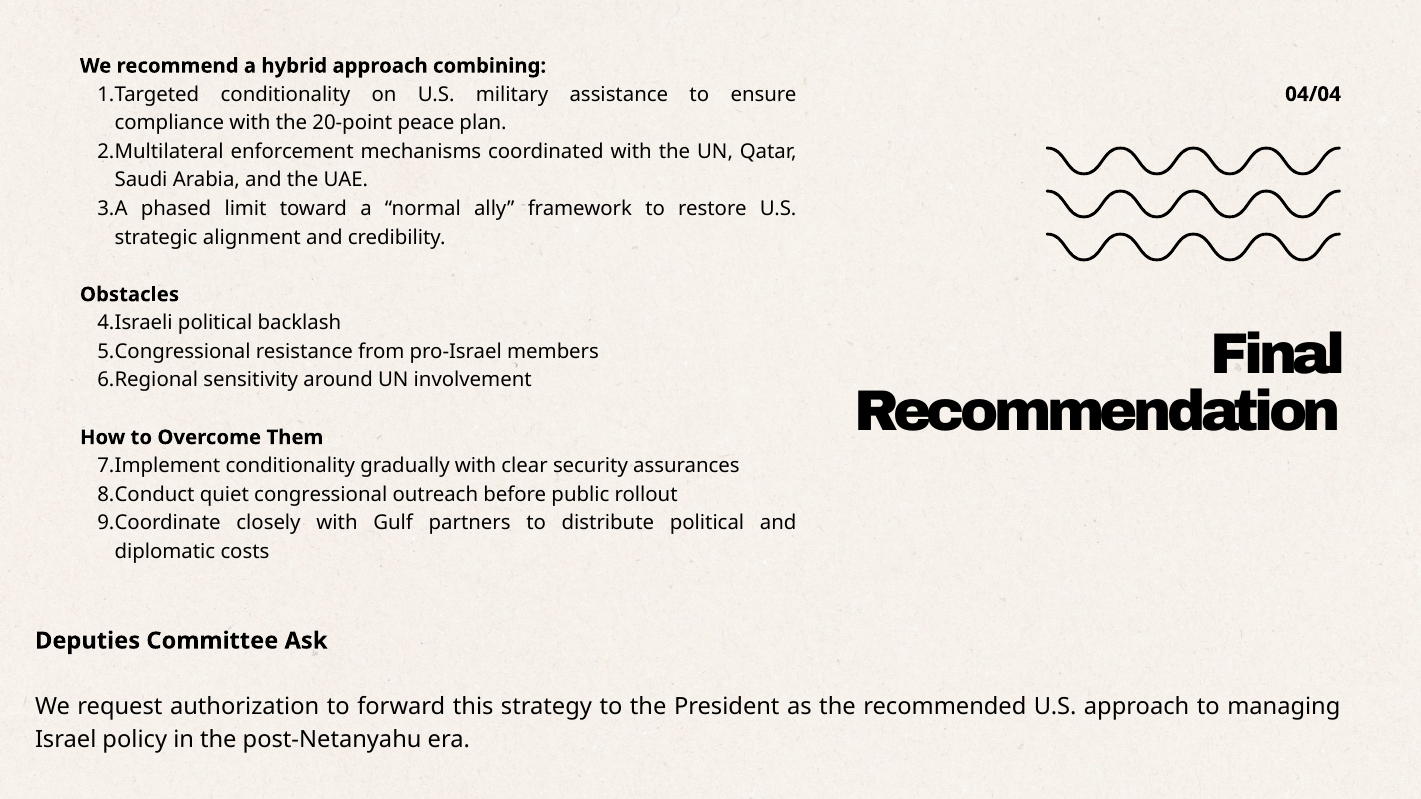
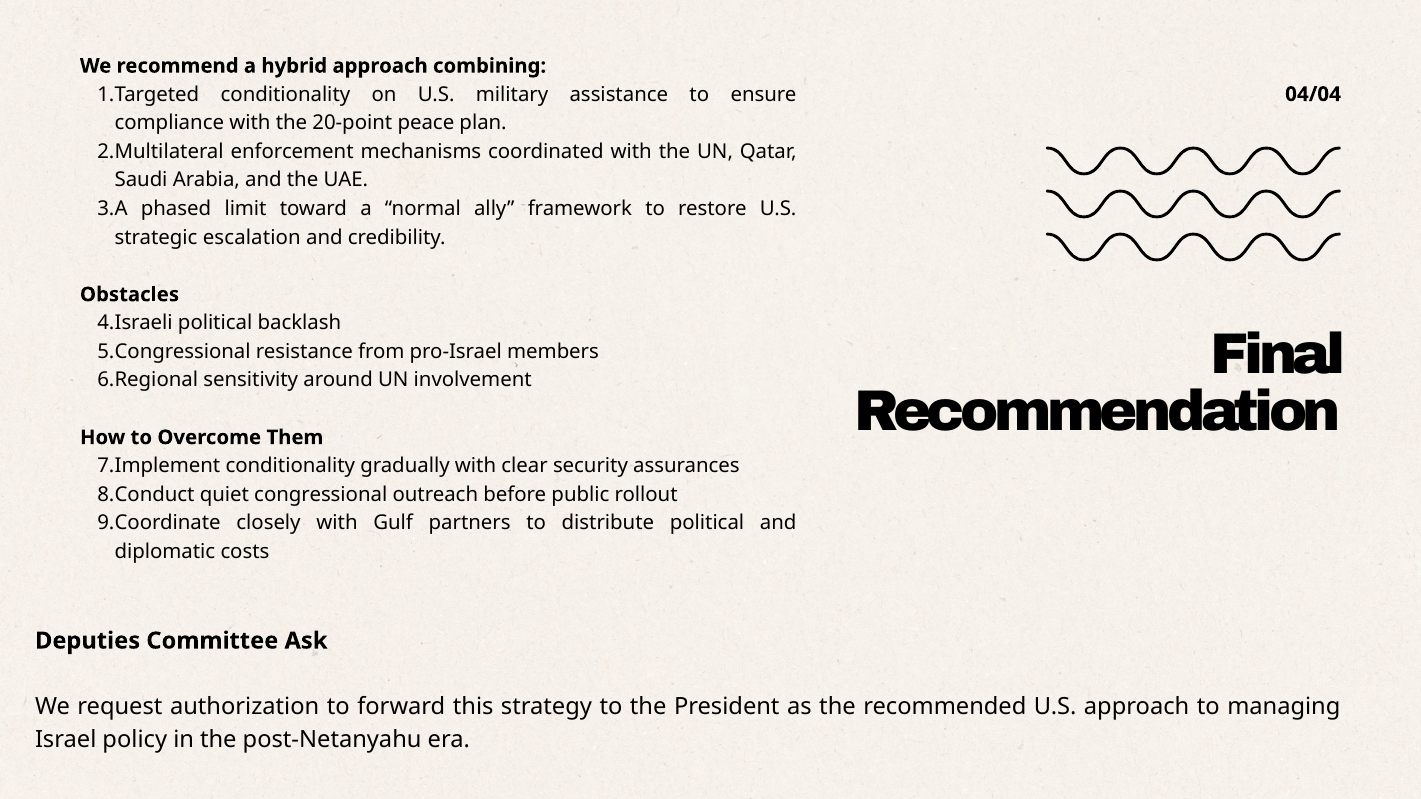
alignment: alignment -> escalation (252, 237)
